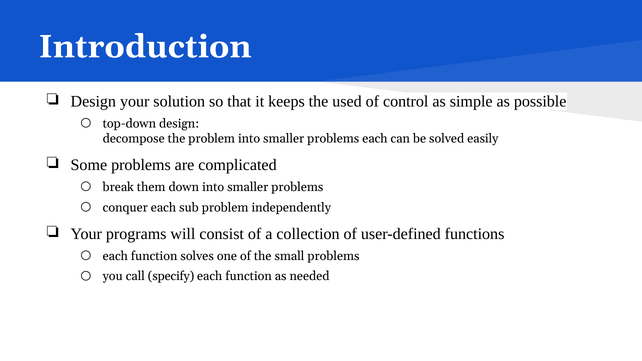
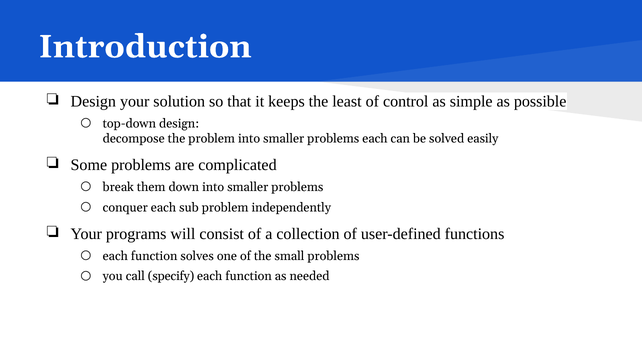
used: used -> least (347, 101)
